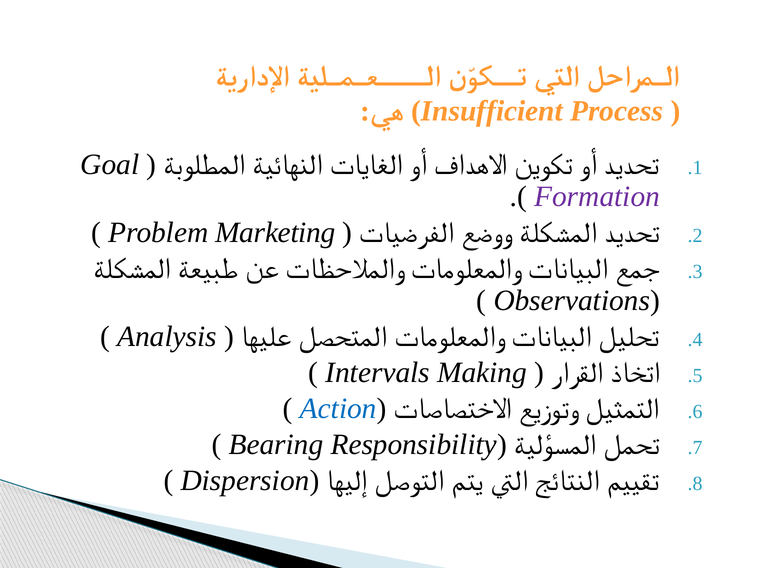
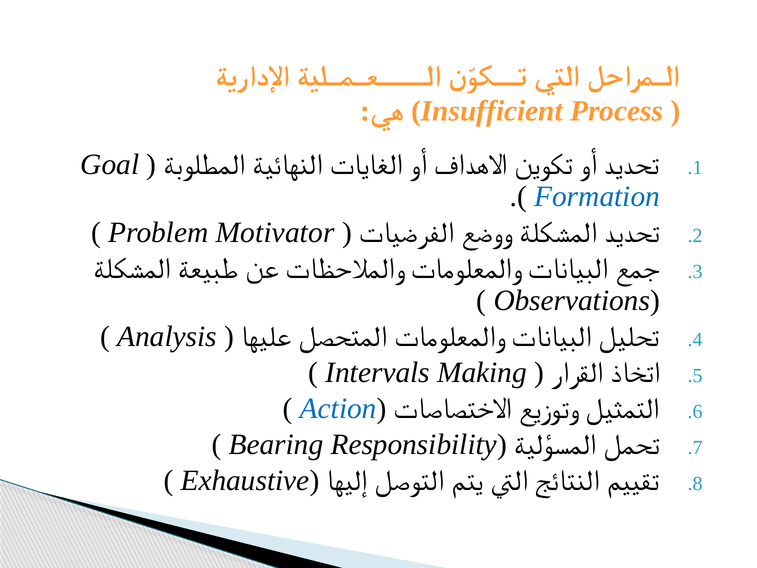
Formation colour: purple -> blue (597, 196)
Marketing: Marketing -> Motivator (275, 232)
Dispersion: Dispersion -> Exhaustive (245, 480)
